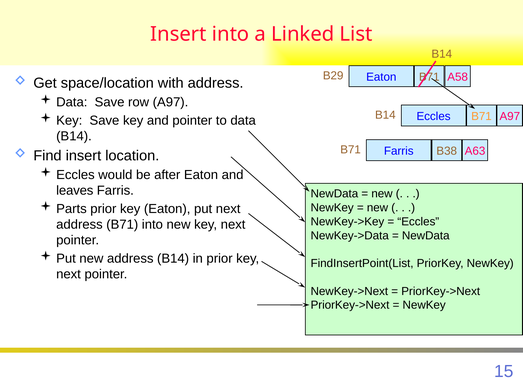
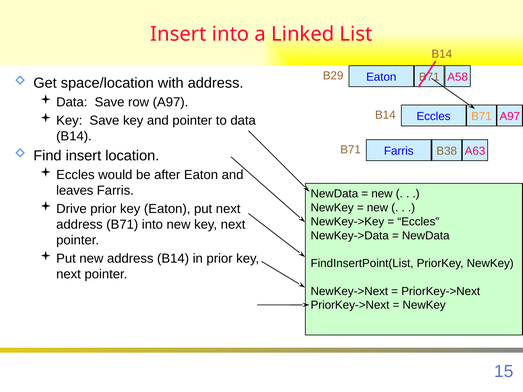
Parts: Parts -> Drive (71, 209)
